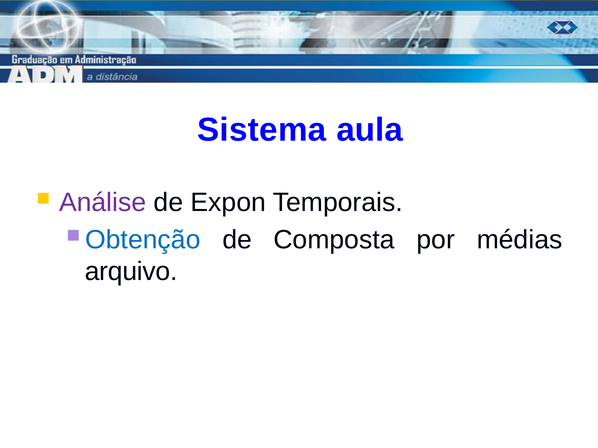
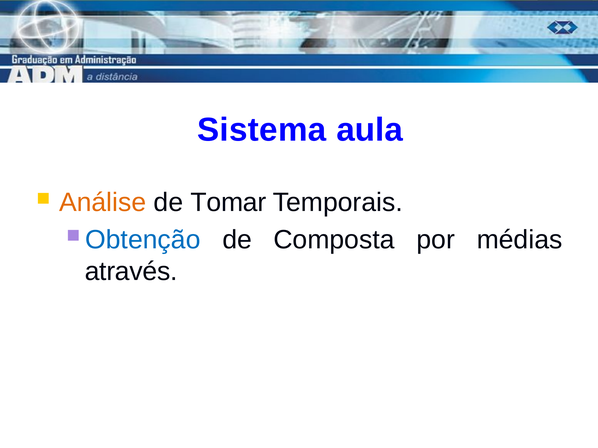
Análise colour: purple -> orange (103, 203)
Expon: Expon -> Tomar (228, 203)
arquivo: arquivo -> através (131, 272)
